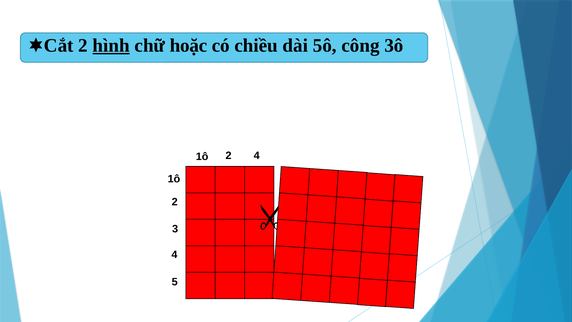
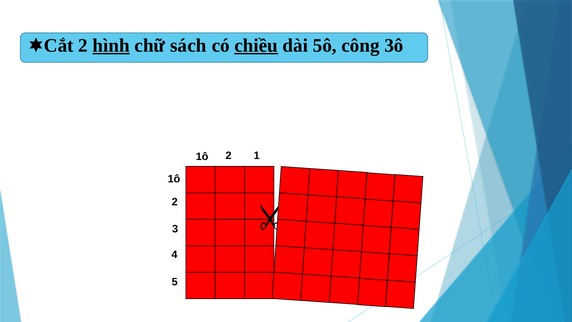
hoặc: hoặc -> sách (188, 45)
chiều underline: none -> present (256, 45)
2 4: 4 -> 1 (257, 156)
